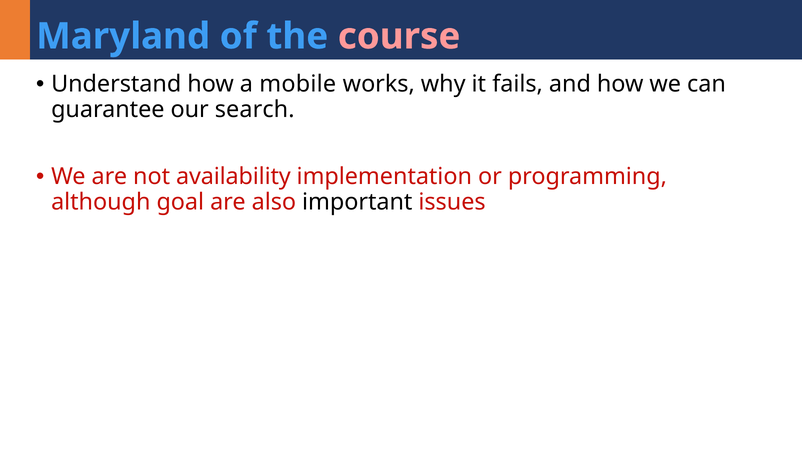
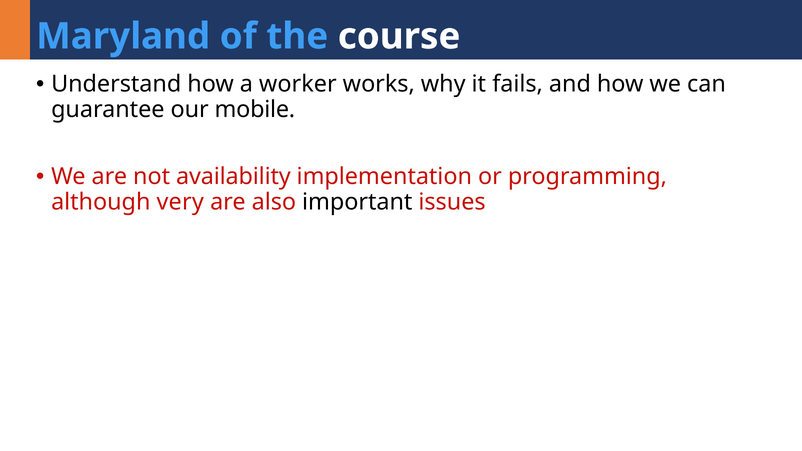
course colour: pink -> white (399, 36)
mobile: mobile -> worker (298, 84)
search: search -> mobile (255, 110)
goal: goal -> very (180, 202)
